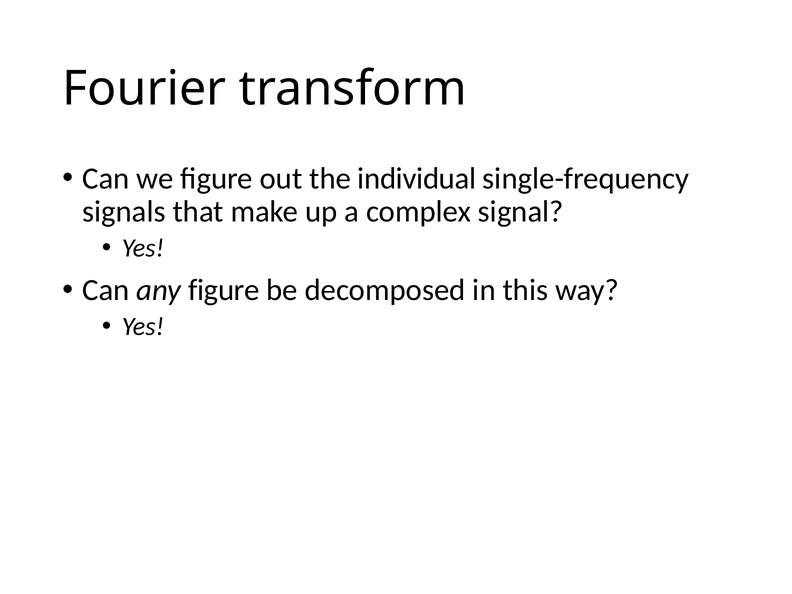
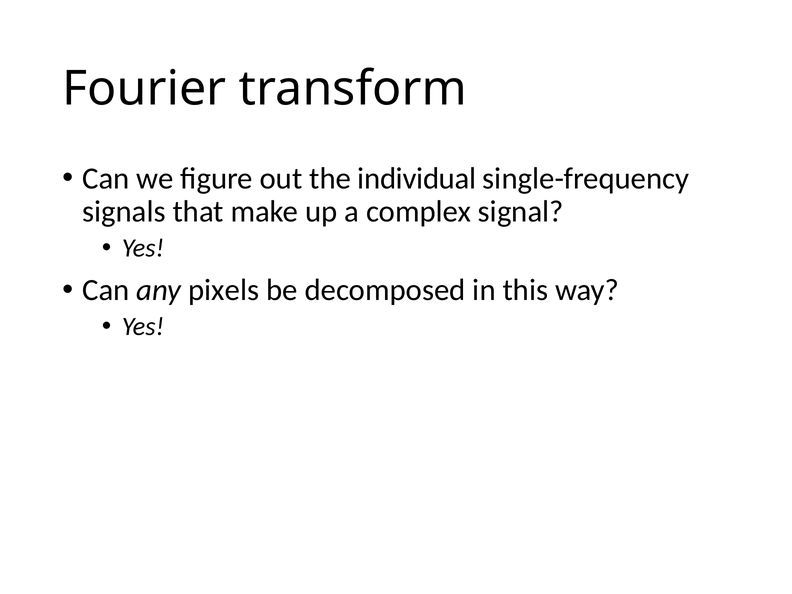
any figure: figure -> pixels (224, 290)
